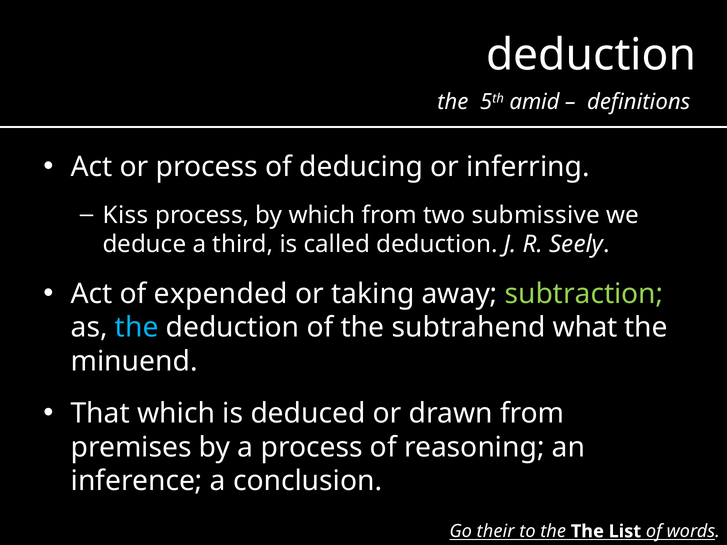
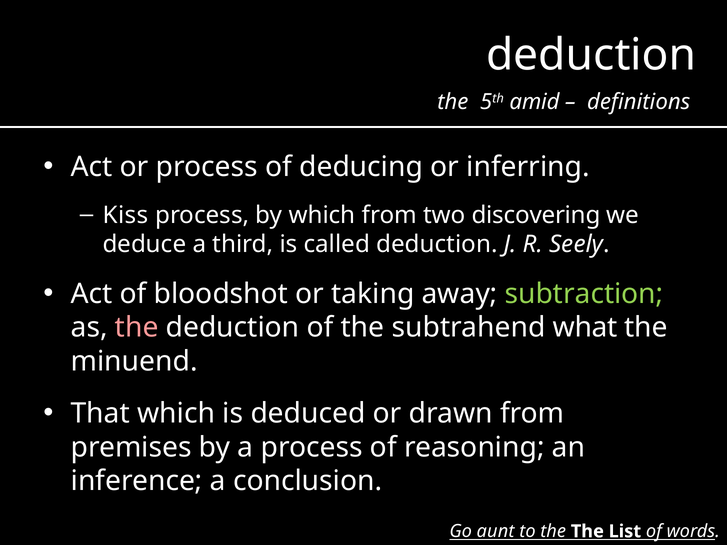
submissive: submissive -> discovering (536, 215)
expended: expended -> bloodshot (221, 294)
the colour: light blue -> pink (137, 328)
their: their -> aunt (496, 532)
